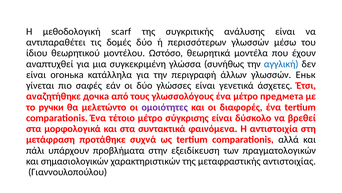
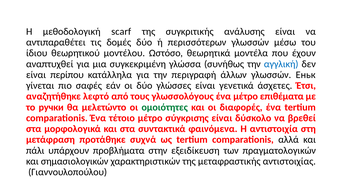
огонька: огонька -> περίπου (67, 75)
дочка: дочка -> λεφτό (96, 96)
предмета: предмета -> επιθέματα (282, 96)
ομοιότητες colour: purple -> green (165, 107)
